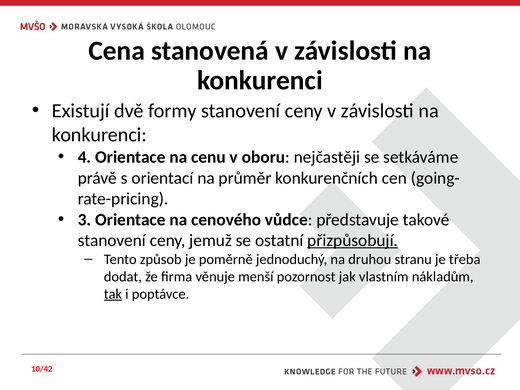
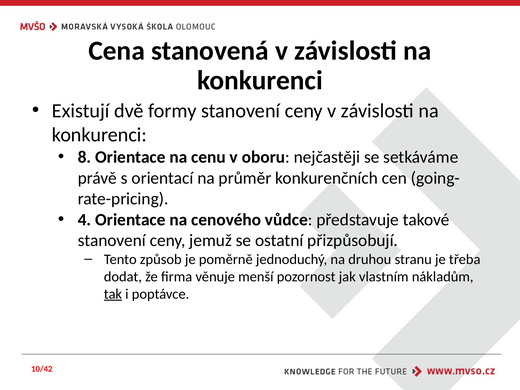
4: 4 -> 8 (85, 157)
3: 3 -> 4 (85, 220)
přizpůsobují underline: present -> none (353, 240)
